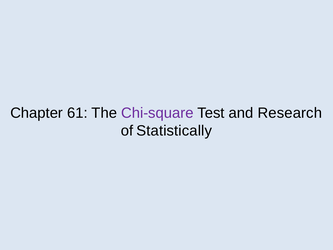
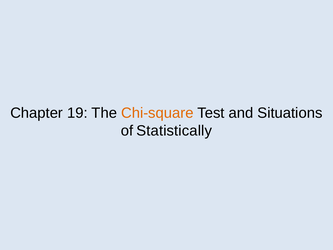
61: 61 -> 19 (77, 113)
Chi-square colour: purple -> orange (157, 113)
Research: Research -> Situations (290, 113)
